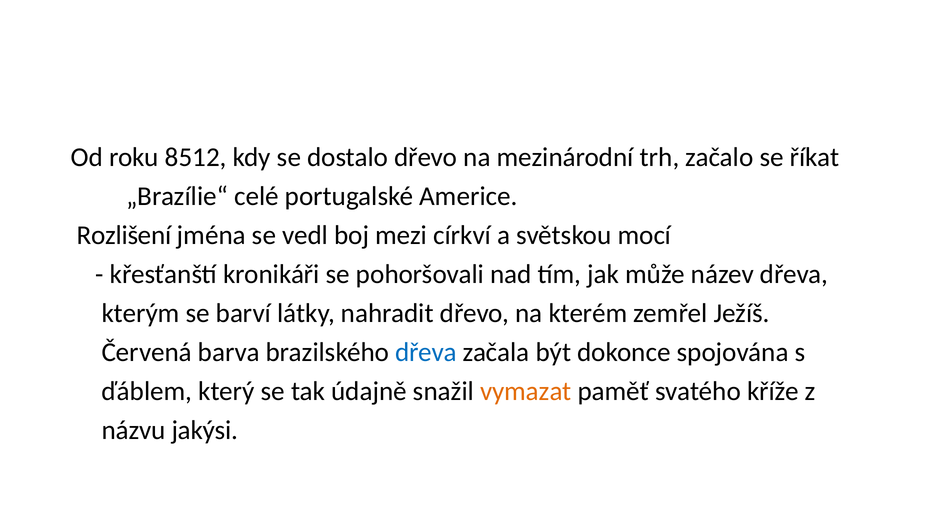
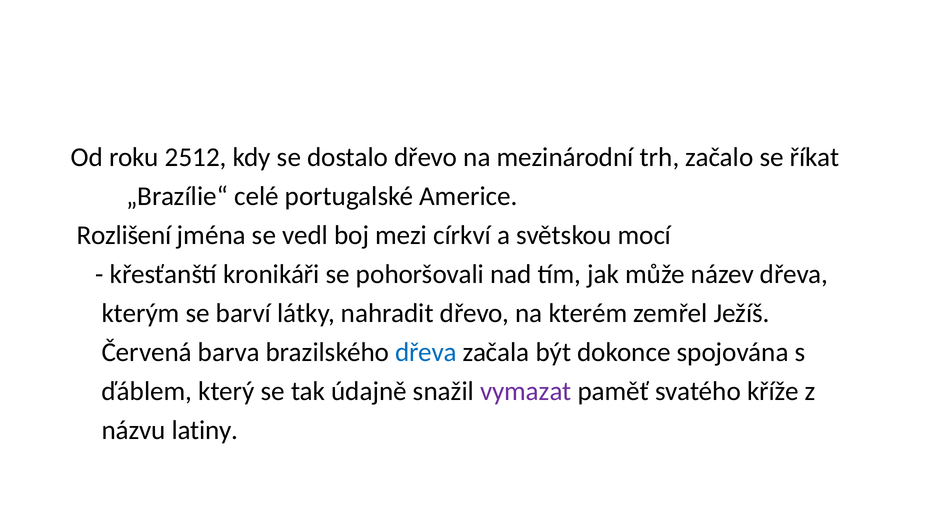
8512: 8512 -> 2512 (196, 157)
vymazat colour: orange -> purple (526, 391)
jakýsi: jakýsi -> latiny (205, 430)
